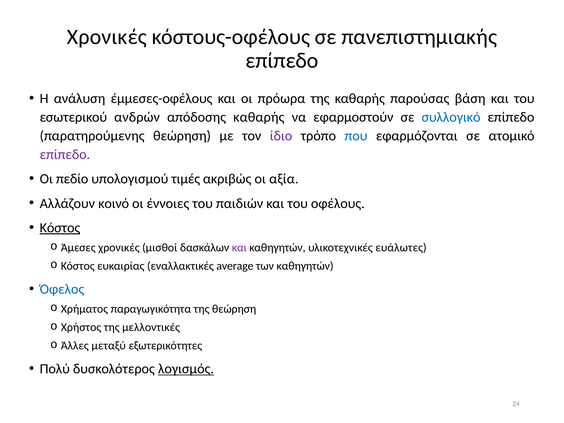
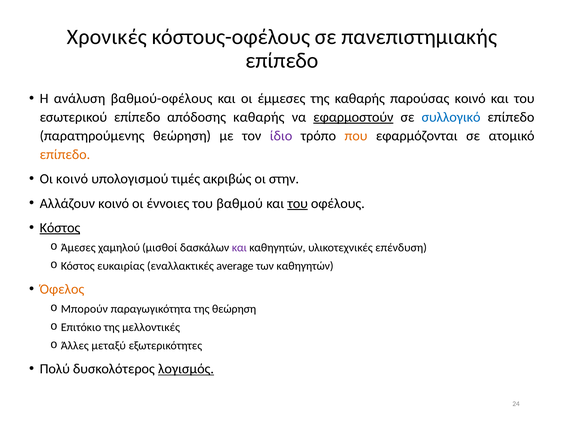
έμμεσες-οφέλους: έμμεσες-οφέλους -> βαθμού-οφέλους (161, 99)
πρόωρα: πρόωρα -> έμμεσες (282, 99)
παρούσας βάση: βάση -> κοινό (470, 99)
εσωτερικού ανδρών: ανδρών -> επίπεδο (137, 117)
εφαρμοστούν underline: none -> present (353, 117)
που colour: blue -> orange (356, 136)
επίπεδο colour: purple -> orange (65, 154)
Οι πεδίο: πεδίο -> κοινό (72, 179)
αξία: αξία -> στην (284, 179)
παιδιών: παιδιών -> βαθμού (240, 203)
του underline: none -> present (298, 203)
Άμεσες χρονικές: χρονικές -> χαμηλού (119, 248)
ευάλωτες: ευάλωτες -> επένδυση (401, 248)
Όφελος colour: blue -> orange (62, 289)
Χρήματος: Χρήματος -> Μπορούν (84, 309)
Χρήστος: Χρήστος -> Επιτόκιο (81, 327)
